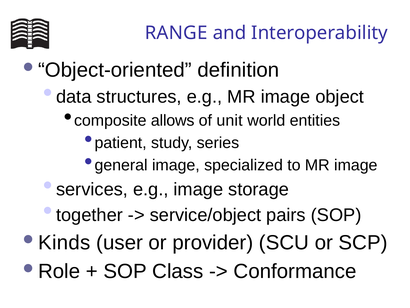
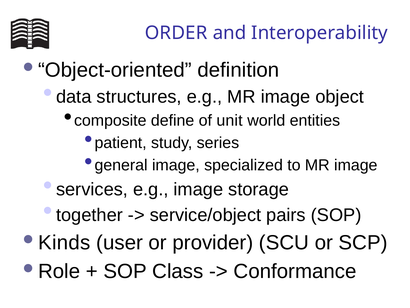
RANGE: RANGE -> ORDER (176, 33)
allows: allows -> define (173, 120)
